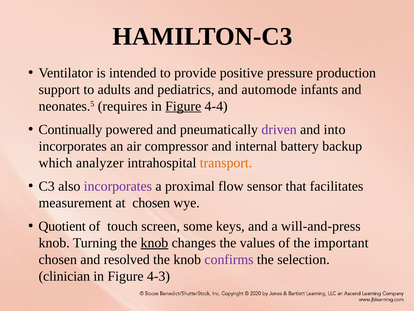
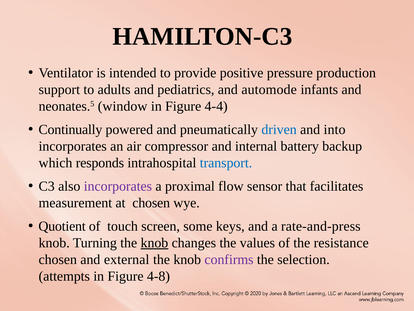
requires: requires -> window (123, 106)
Figure underline: present -> none (183, 106)
driven colour: purple -> blue (279, 129)
analyzer: analyzer -> responds (100, 163)
transport colour: orange -> blue (226, 163)
will-and-press: will-and-press -> rate-and-press (321, 226)
important: important -> resistance (341, 243)
resolved: resolved -> external (127, 259)
clinician: clinician -> attempts (64, 276)
4-3: 4-3 -> 4-8 (158, 276)
